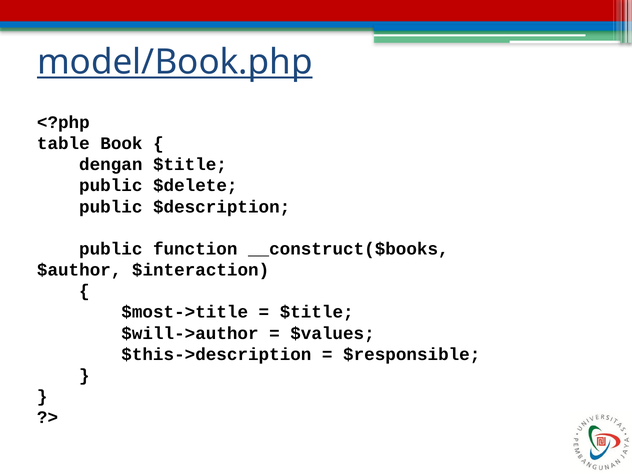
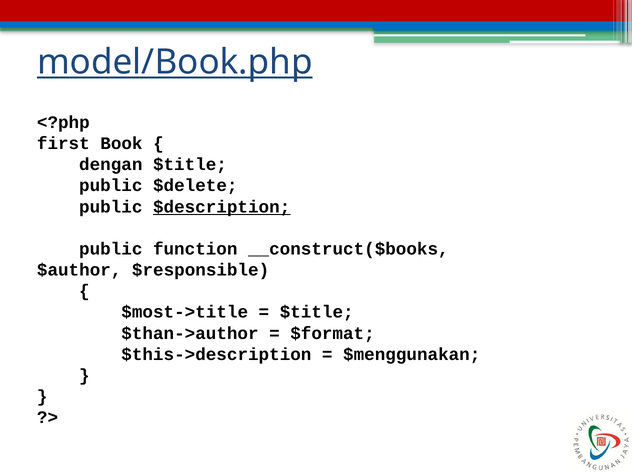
table: table -> first (63, 144)
$description underline: none -> present (222, 207)
$interaction: $interaction -> $responsible (201, 270)
$will->author: $will->author -> $than->author (190, 333)
$values: $values -> $format (332, 333)
$responsible: $responsible -> $menggunakan (412, 354)
